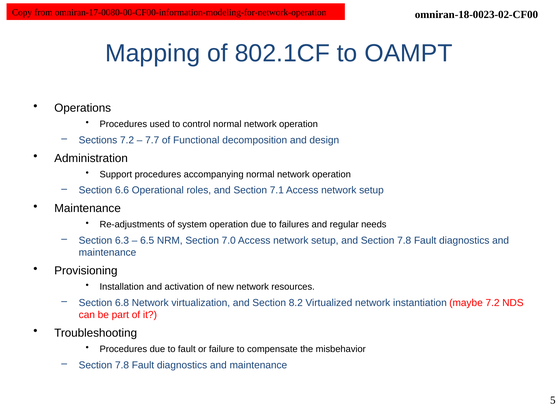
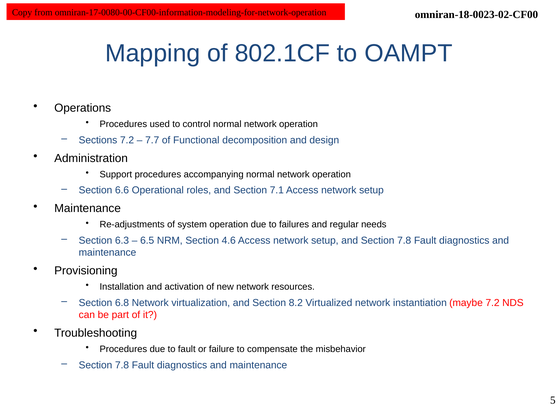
7.0: 7.0 -> 4.6 (229, 241)
